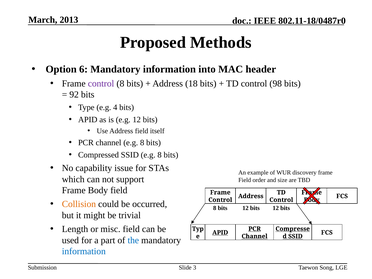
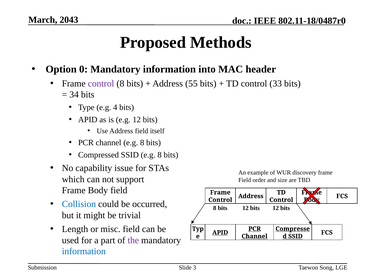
2013: 2013 -> 2043 (69, 20)
6: 6 -> 0 (83, 69)
18: 18 -> 55 (191, 83)
98: 98 -> 33 (276, 83)
92: 92 -> 34 (74, 95)
Collision colour: orange -> blue (79, 204)
the colour: blue -> purple (133, 240)
